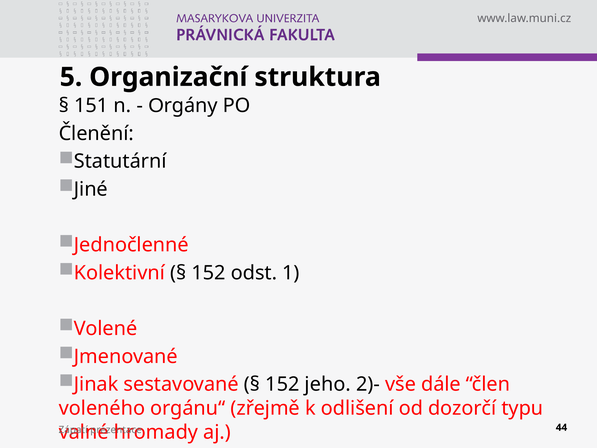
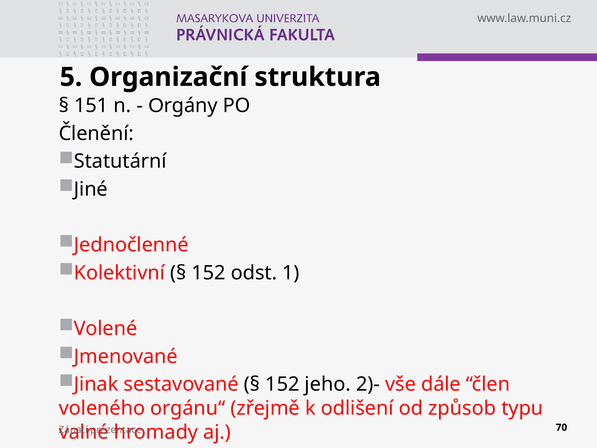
dozorčí: dozorčí -> způsob (462, 408)
44: 44 -> 70 (561, 427)
